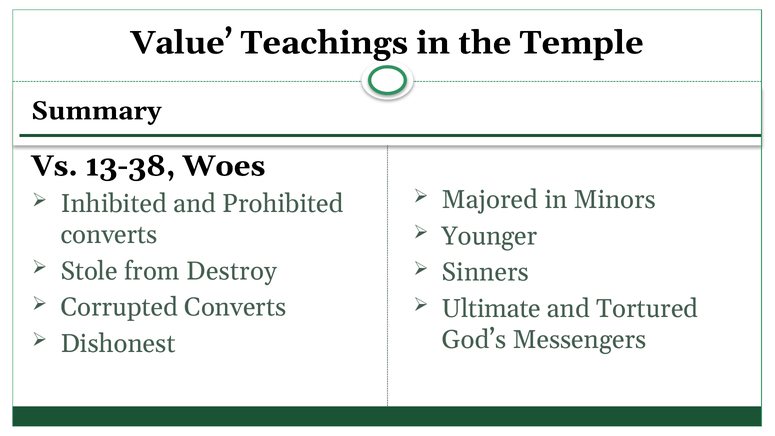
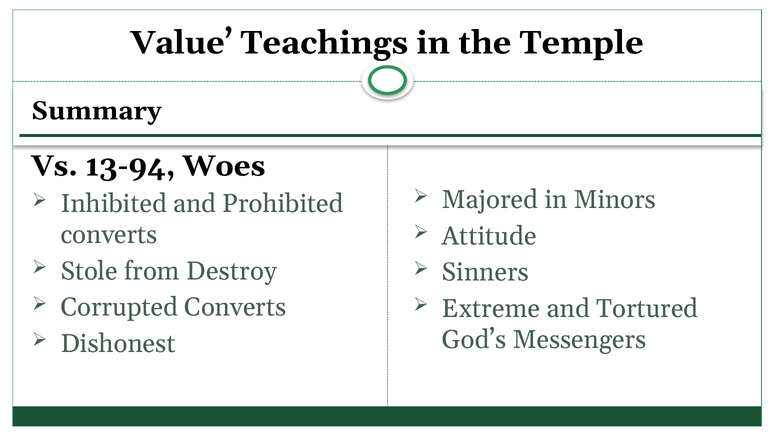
13-38: 13-38 -> 13-94 (130, 166)
Younger: Younger -> Attitude (489, 236)
Ultimate: Ultimate -> Extreme (491, 308)
